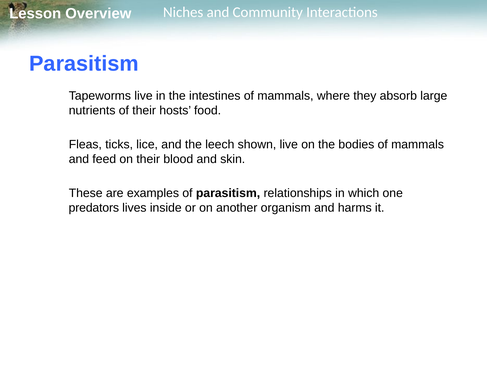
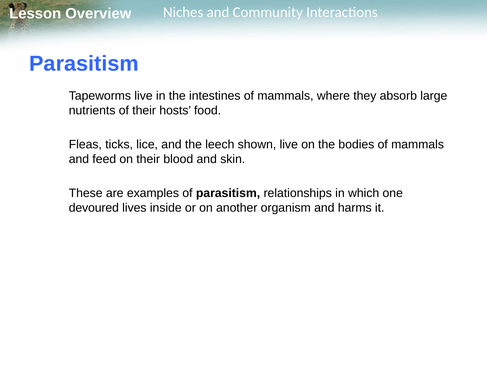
predators: predators -> devoured (94, 208)
